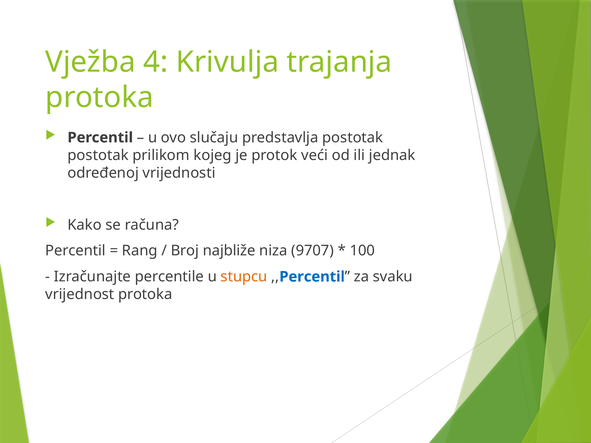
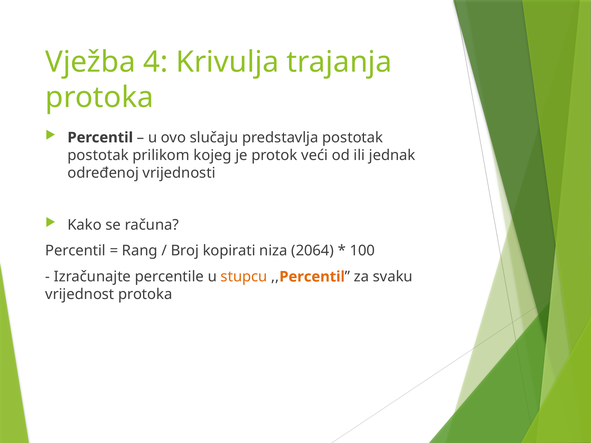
najbliže: najbliže -> kopirati (229, 251)
9707: 9707 -> 2064 (313, 251)
Percentil colour: blue -> orange (312, 277)
